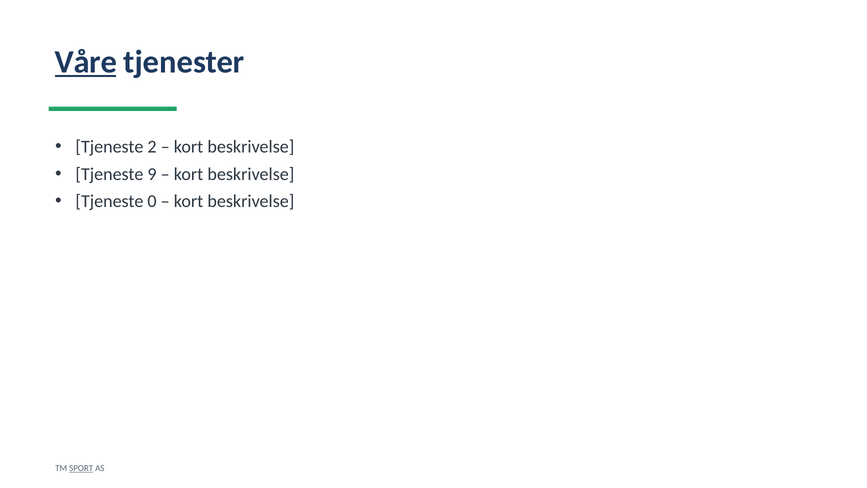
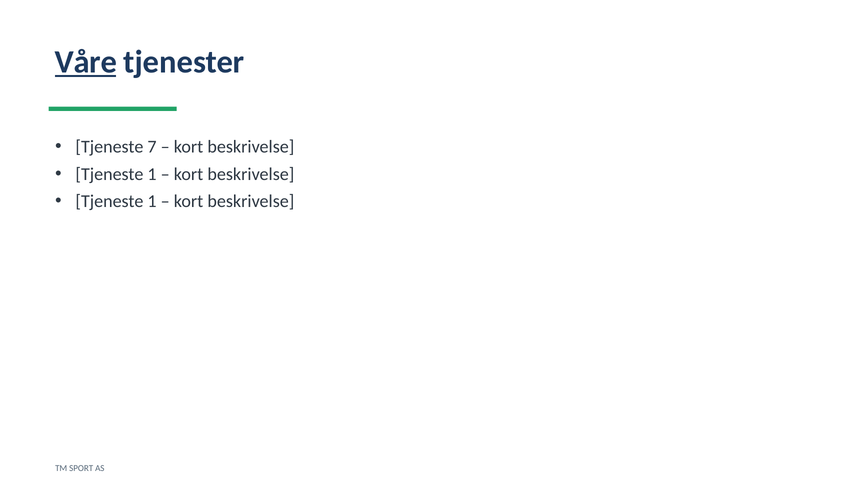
2: 2 -> 7 (152, 147)
9: 9 -> 1 (152, 174)
0: 0 -> 1 (152, 201)
SPORT underline: present -> none (81, 468)
